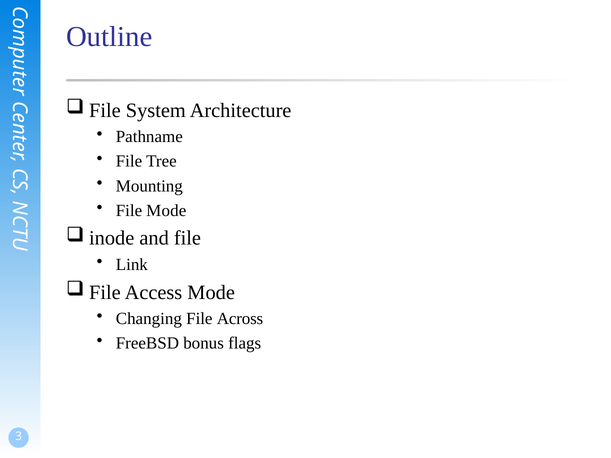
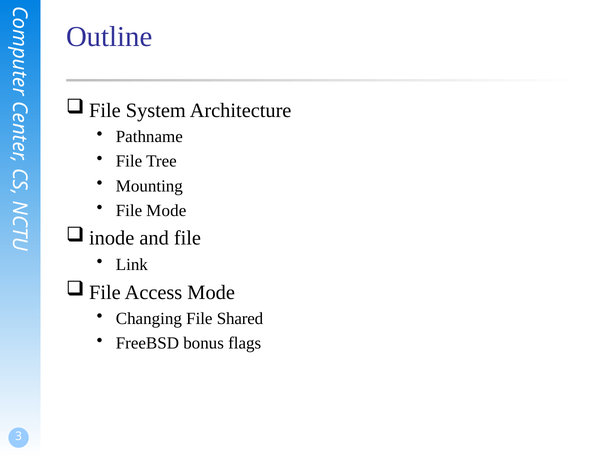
Across: Across -> Shared (240, 319)
